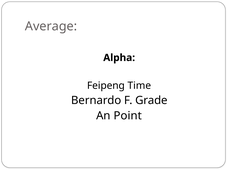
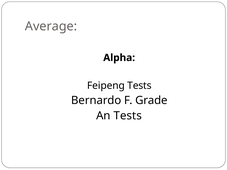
Feipeng Time: Time -> Tests (139, 86)
An Point: Point -> Tests (128, 116)
